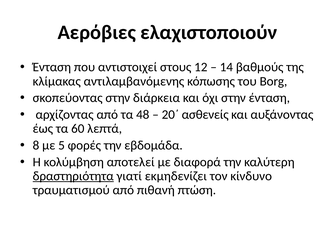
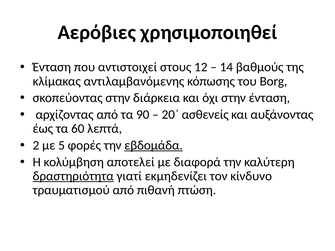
ελαχιστοποιούν: ελαχιστοποιούν -> χρησιμοποιηθεί (209, 32)
48: 48 -> 90 (143, 115)
8: 8 -> 2 (36, 145)
εβδομάδα underline: none -> present (154, 145)
